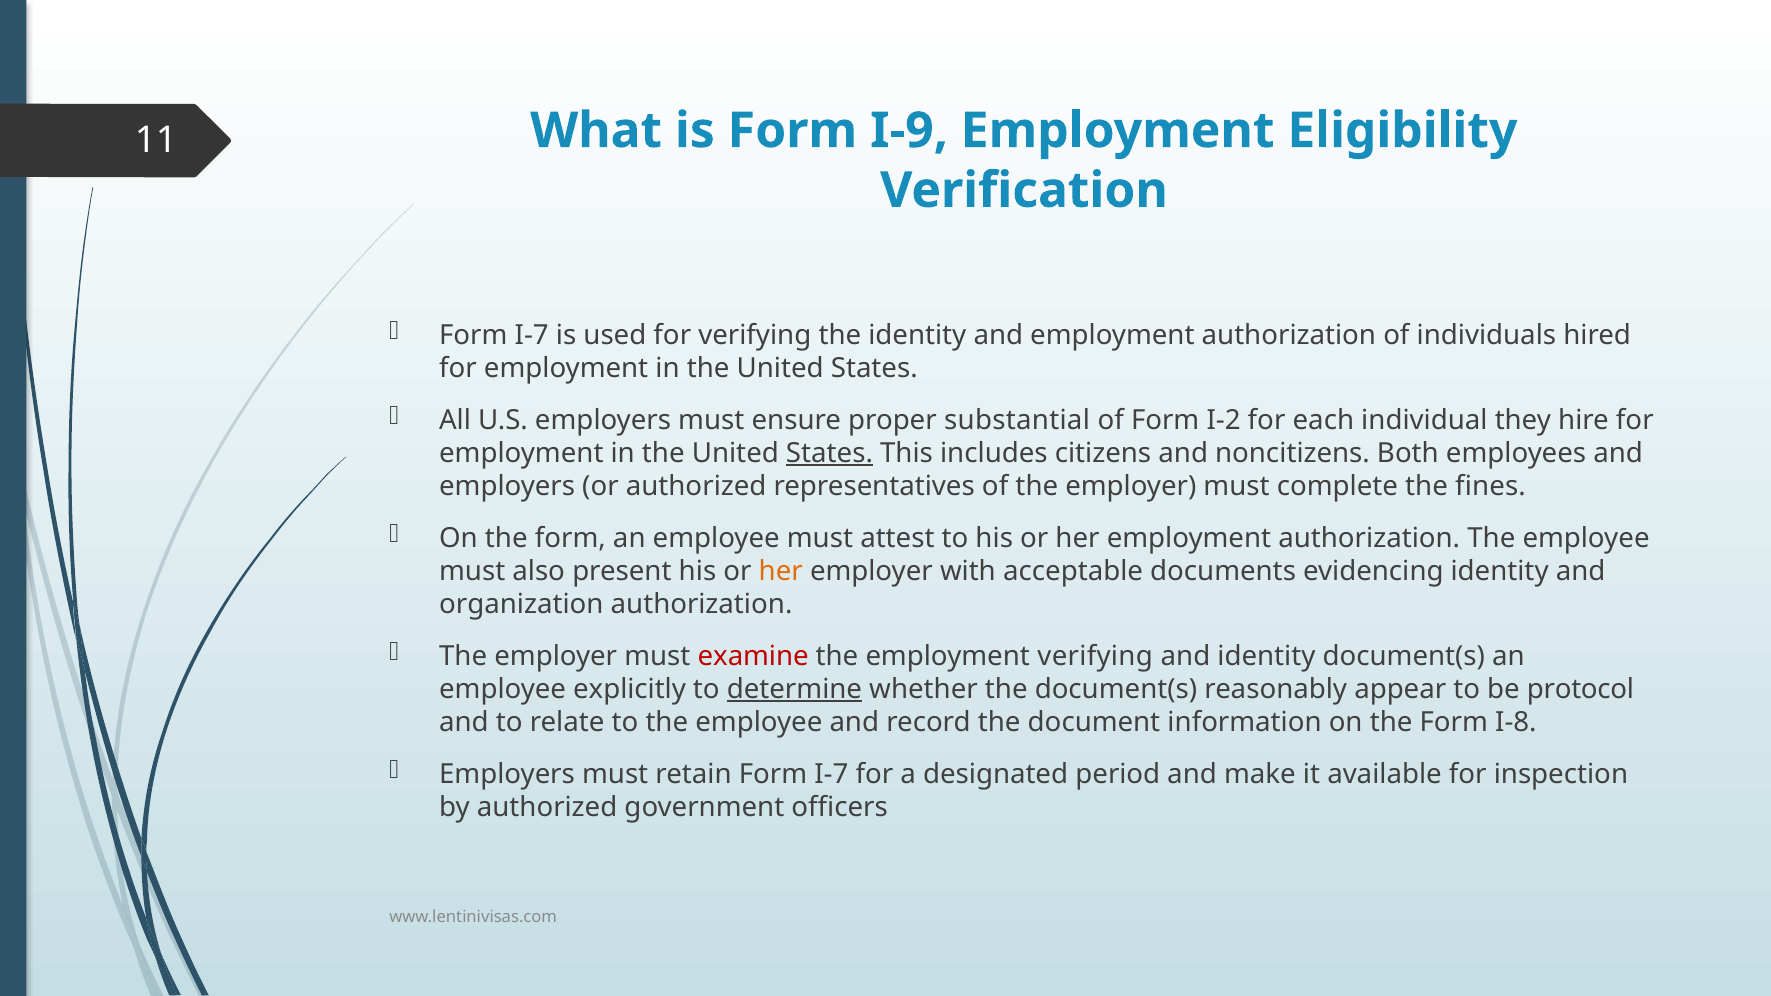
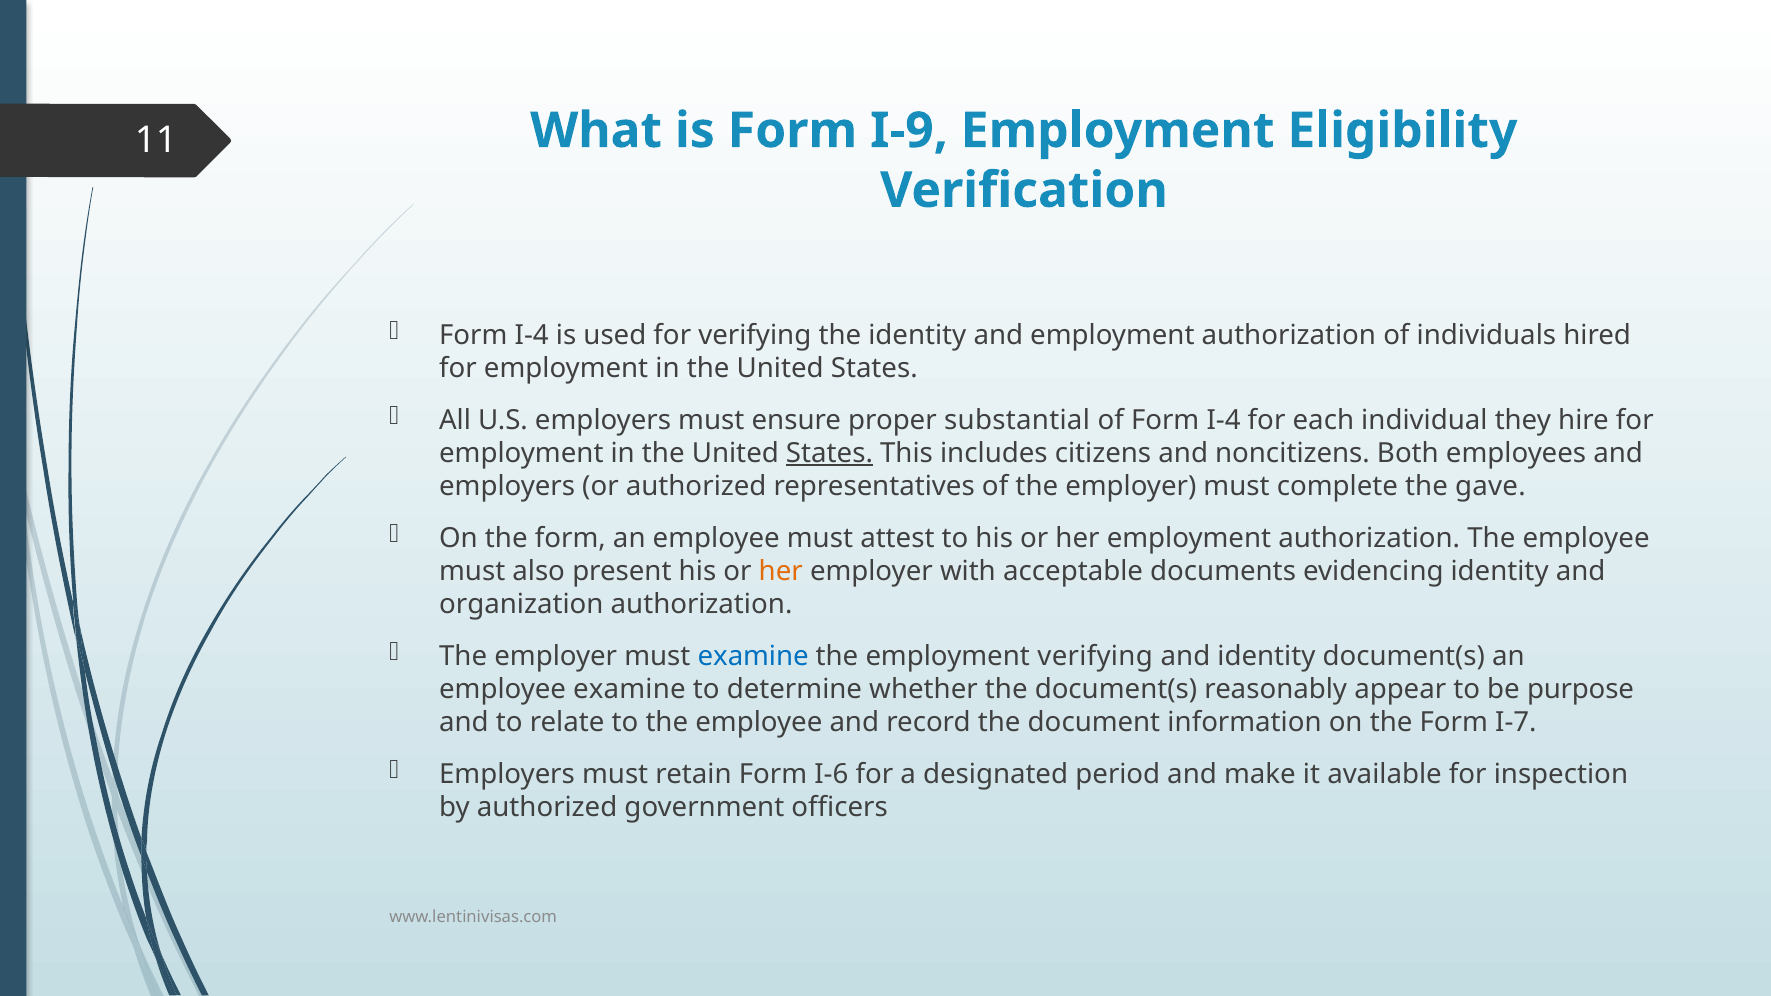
I-7: I-7 -> I-4 (532, 335)
of Form I-2: I-2 -> I-4 (1224, 420)
fines: fines -> gave (1490, 486)
examine colour: red -> blue (753, 656)
employee explicitly: explicitly -> examine (629, 689)
determine underline: present -> none (794, 689)
protocol: protocol -> purpose (1580, 689)
I-8: I-8 -> I-7 (1516, 723)
retain Form I-7: I-7 -> I-6 (831, 774)
